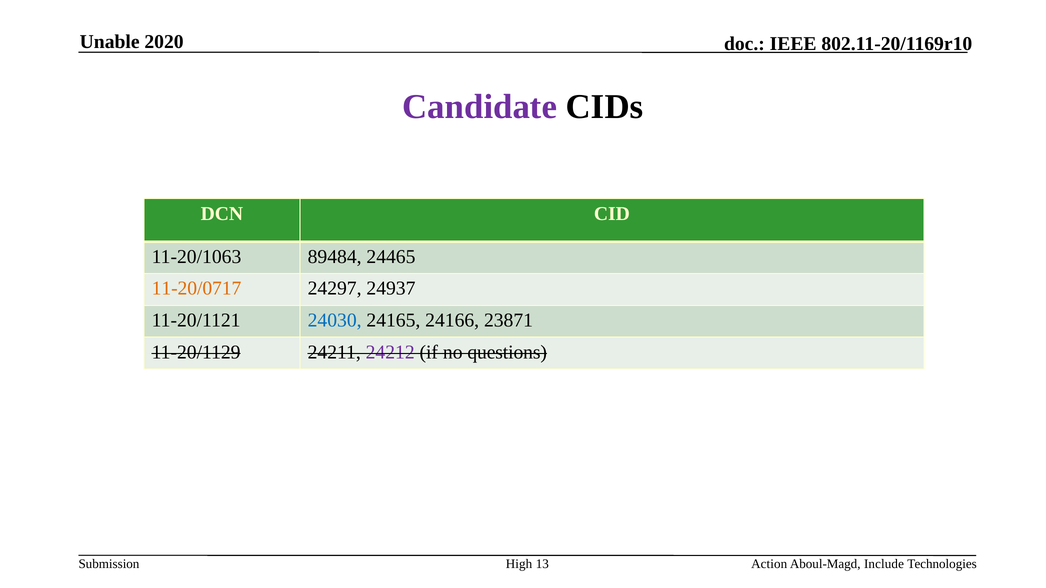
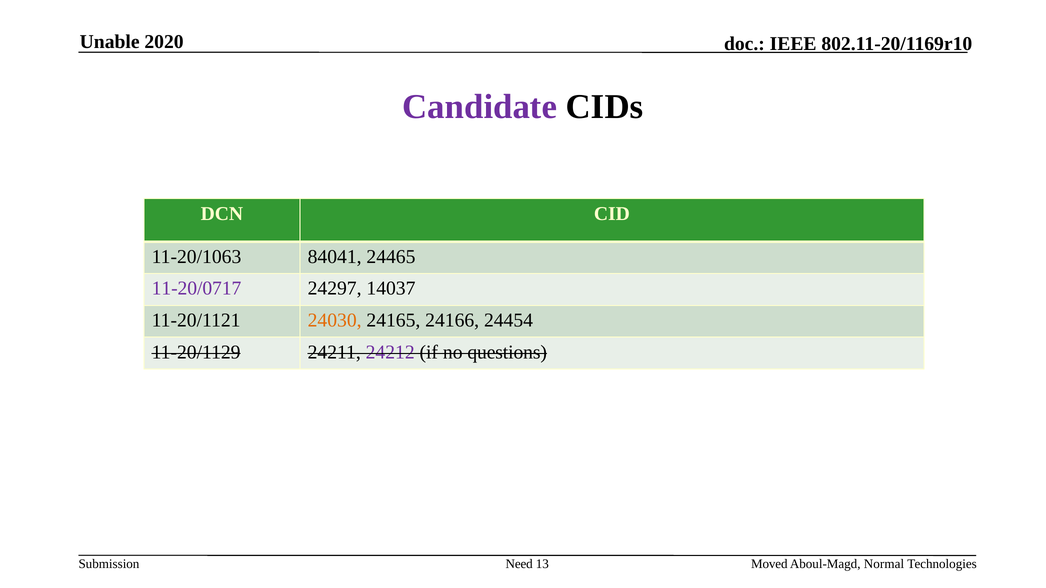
89484: 89484 -> 84041 (335, 257)
11-20/0717 colour: orange -> purple (197, 289)
24937: 24937 -> 14037 (391, 289)
24030 colour: blue -> orange (335, 320)
23871: 23871 -> 24454 (509, 320)
High: High -> Need (519, 564)
Action: Action -> Moved (769, 564)
Include: Include -> Normal (884, 564)
